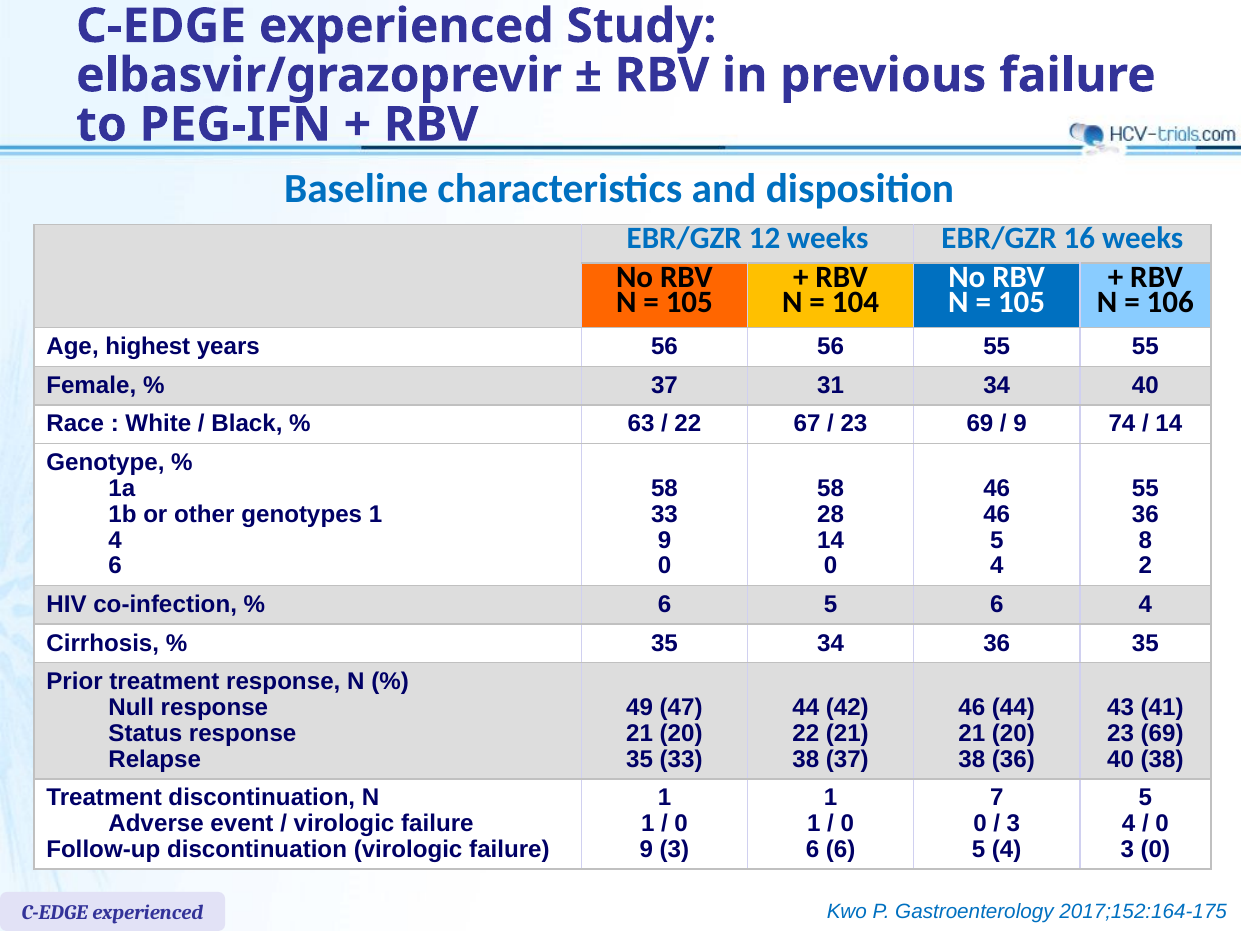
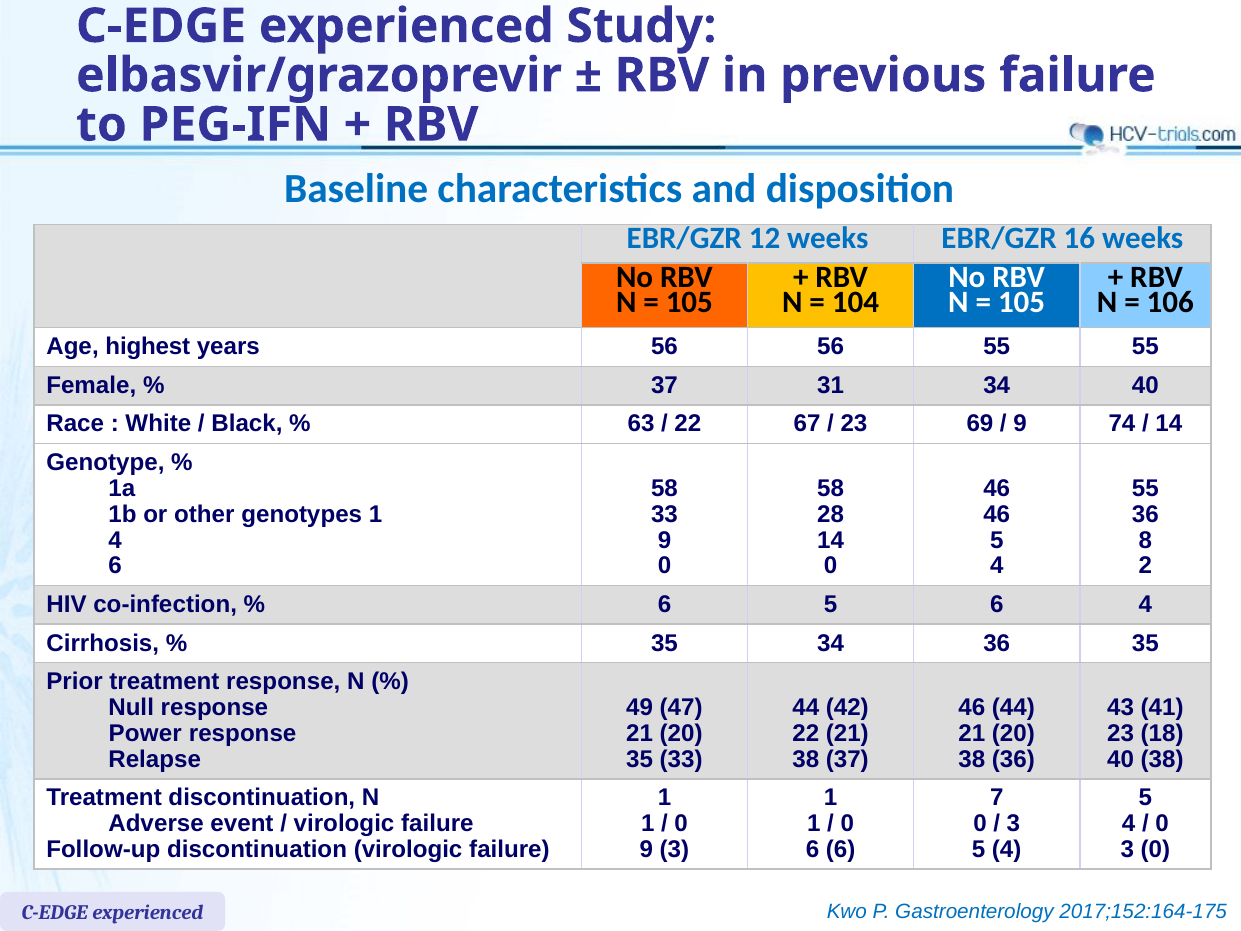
Status: Status -> Power (145, 733)
69: 69 -> 18 (1162, 733)
